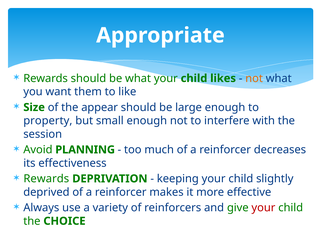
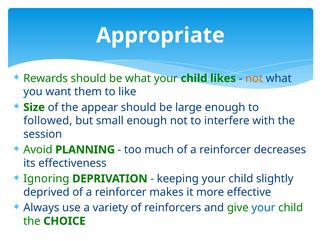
property: property -> followed (48, 121)
Rewards: Rewards -> Ignoring (46, 179)
your colour: red -> blue (263, 207)
